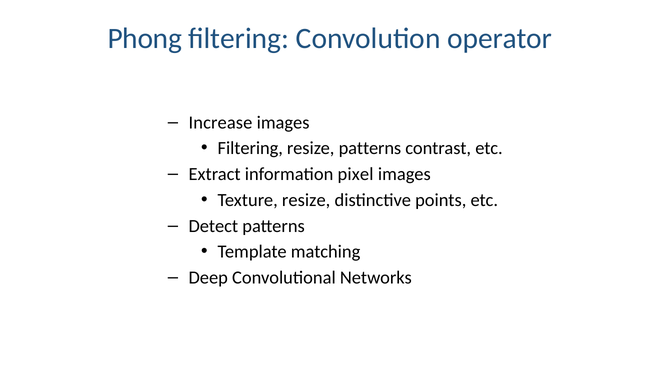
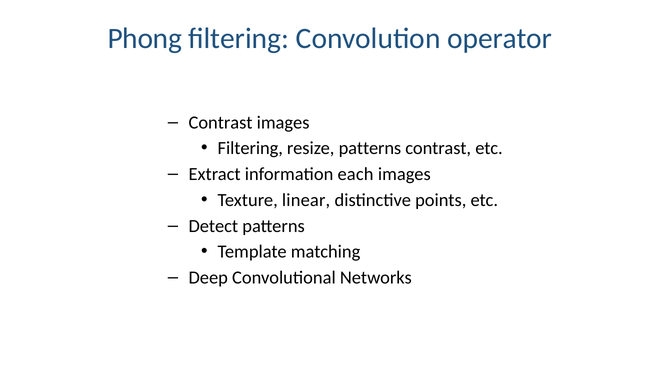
Increase: Increase -> Contrast (221, 122)
pixel: pixel -> each (356, 174)
Texture resize: resize -> linear (306, 200)
